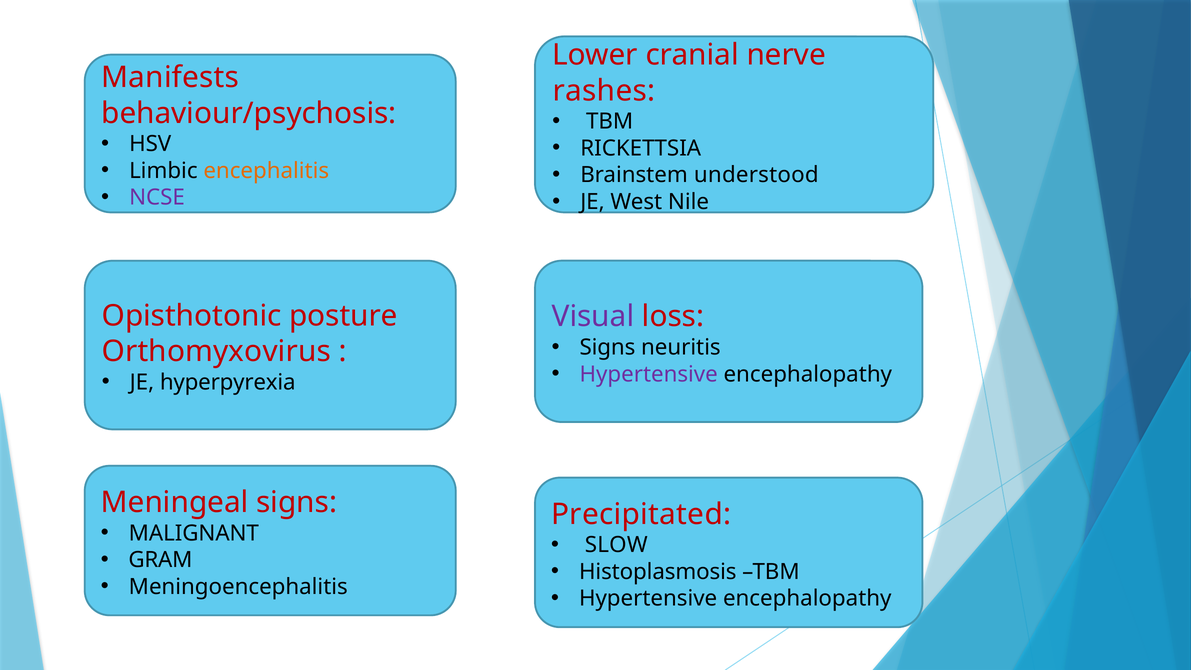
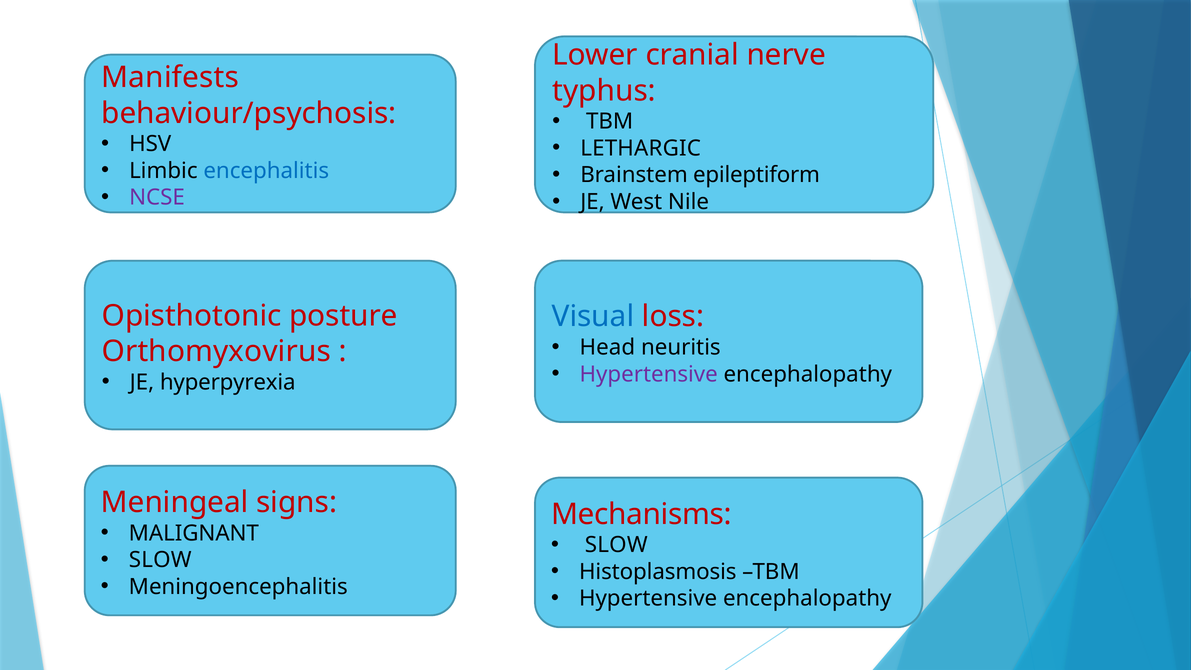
rashes: rashes -> typhus (604, 91)
RICKETTSIA: RICKETTSIA -> LETHARGIC (641, 148)
encephalitis colour: orange -> blue (266, 171)
understood: understood -> epileptiform (757, 175)
Visual colour: purple -> blue (593, 317)
Signs: Signs -> Head (607, 347)
Precipitated: Precipitated -> Mechanisms (641, 514)
GRAM: GRAM -> SLOW (160, 560)
